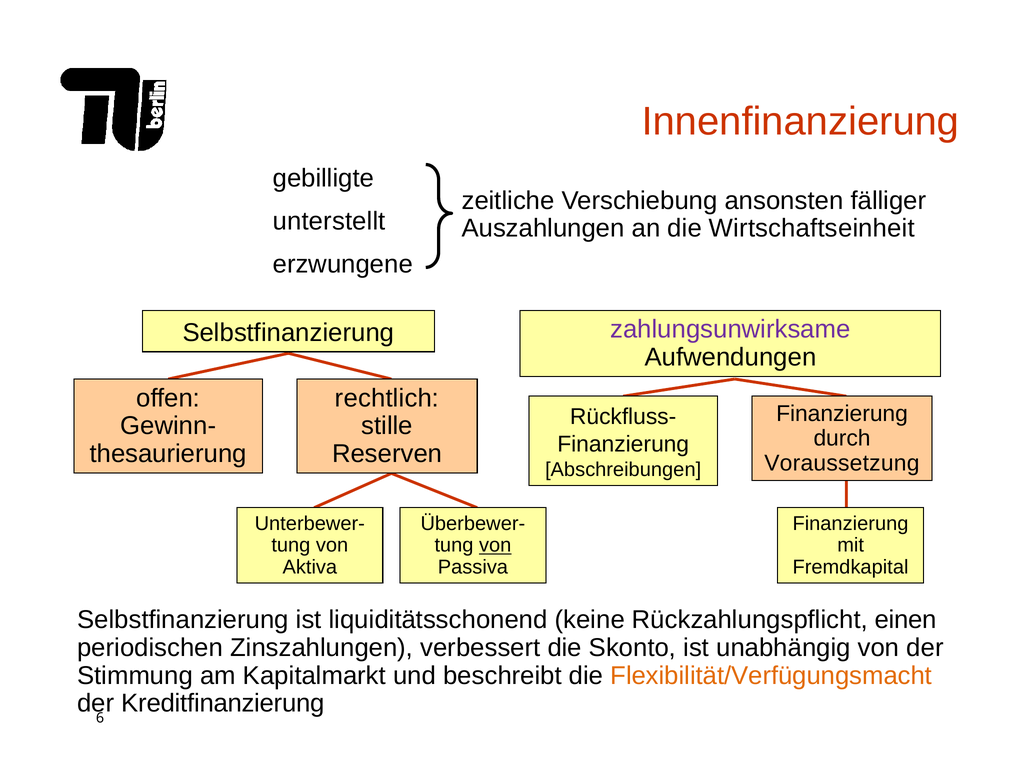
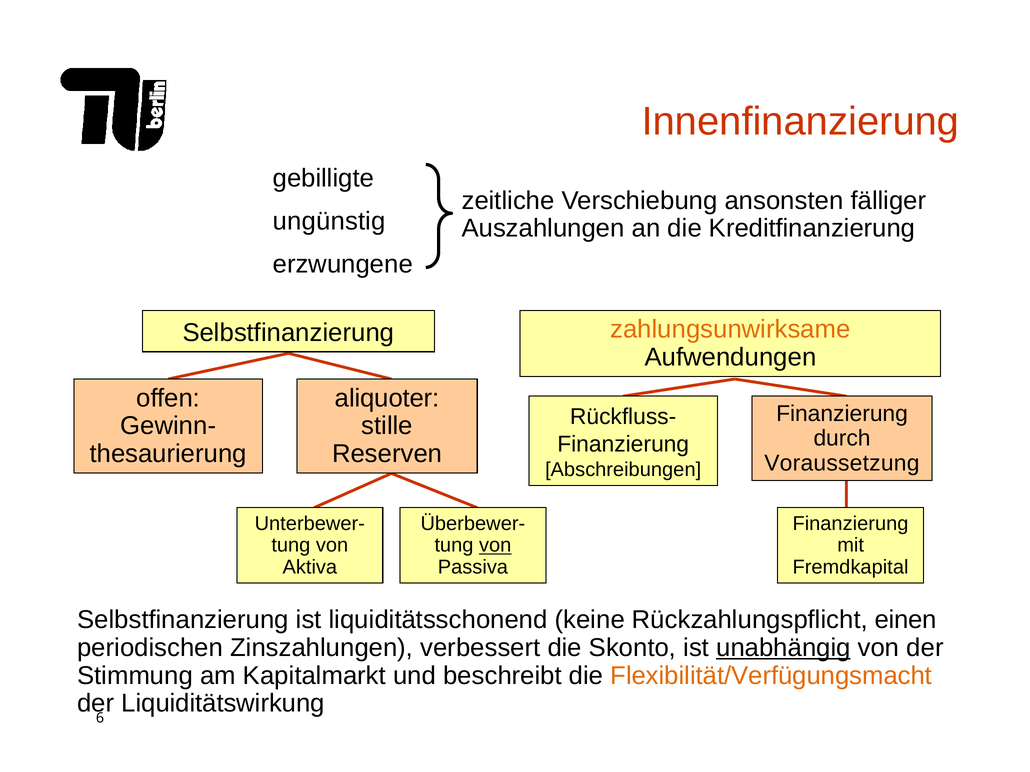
unterstellt: unterstellt -> ungünstig (329, 221)
Wirtschaftseinheit: Wirtschaftseinheit -> Kreditfinanzierung (812, 228)
zahlungsunwirksame colour: purple -> orange (730, 330)
rechtlich: rechtlich -> aliquoter (387, 398)
unabhängig underline: none -> present (783, 648)
Kreditfinanzierung: Kreditfinanzierung -> Liquiditätswirkung (223, 704)
